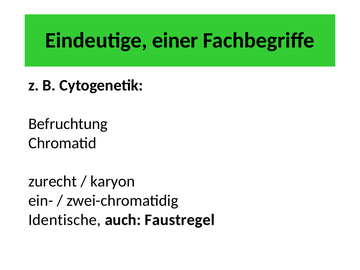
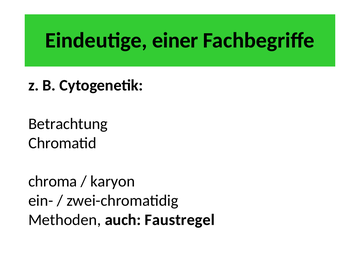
Befruchtung: Befruchtung -> Betrachtung (68, 124)
zurecht: zurecht -> chroma (53, 181)
Identische: Identische -> Methoden (65, 220)
